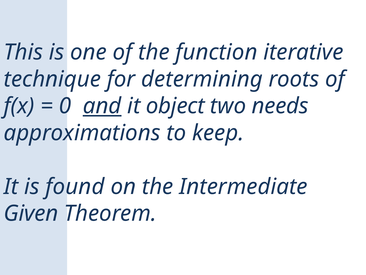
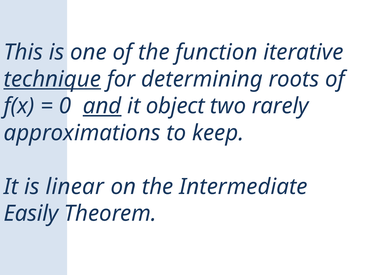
technique underline: none -> present (52, 79)
needs: needs -> rarely (280, 106)
found: found -> linear (75, 186)
Given: Given -> Easily (31, 213)
